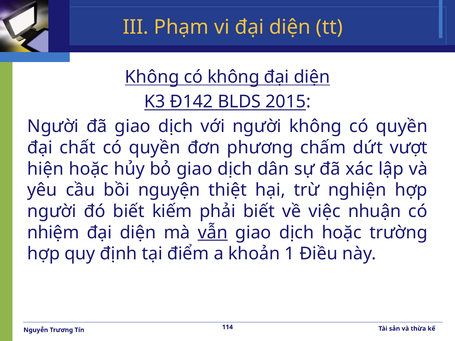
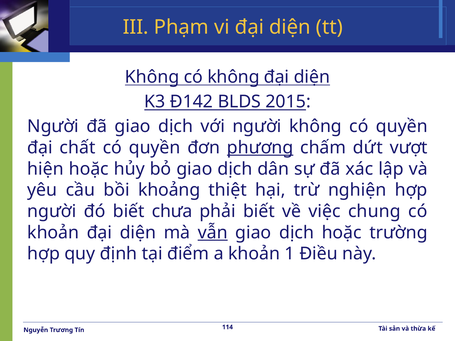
phương underline: none -> present (260, 148)
nguyện: nguyện -> khoảng (169, 190)
kiếm: kiếm -> chưa (172, 212)
nhuận: nhuận -> chung (374, 212)
nhiệm: nhiệm -> khoản (53, 233)
